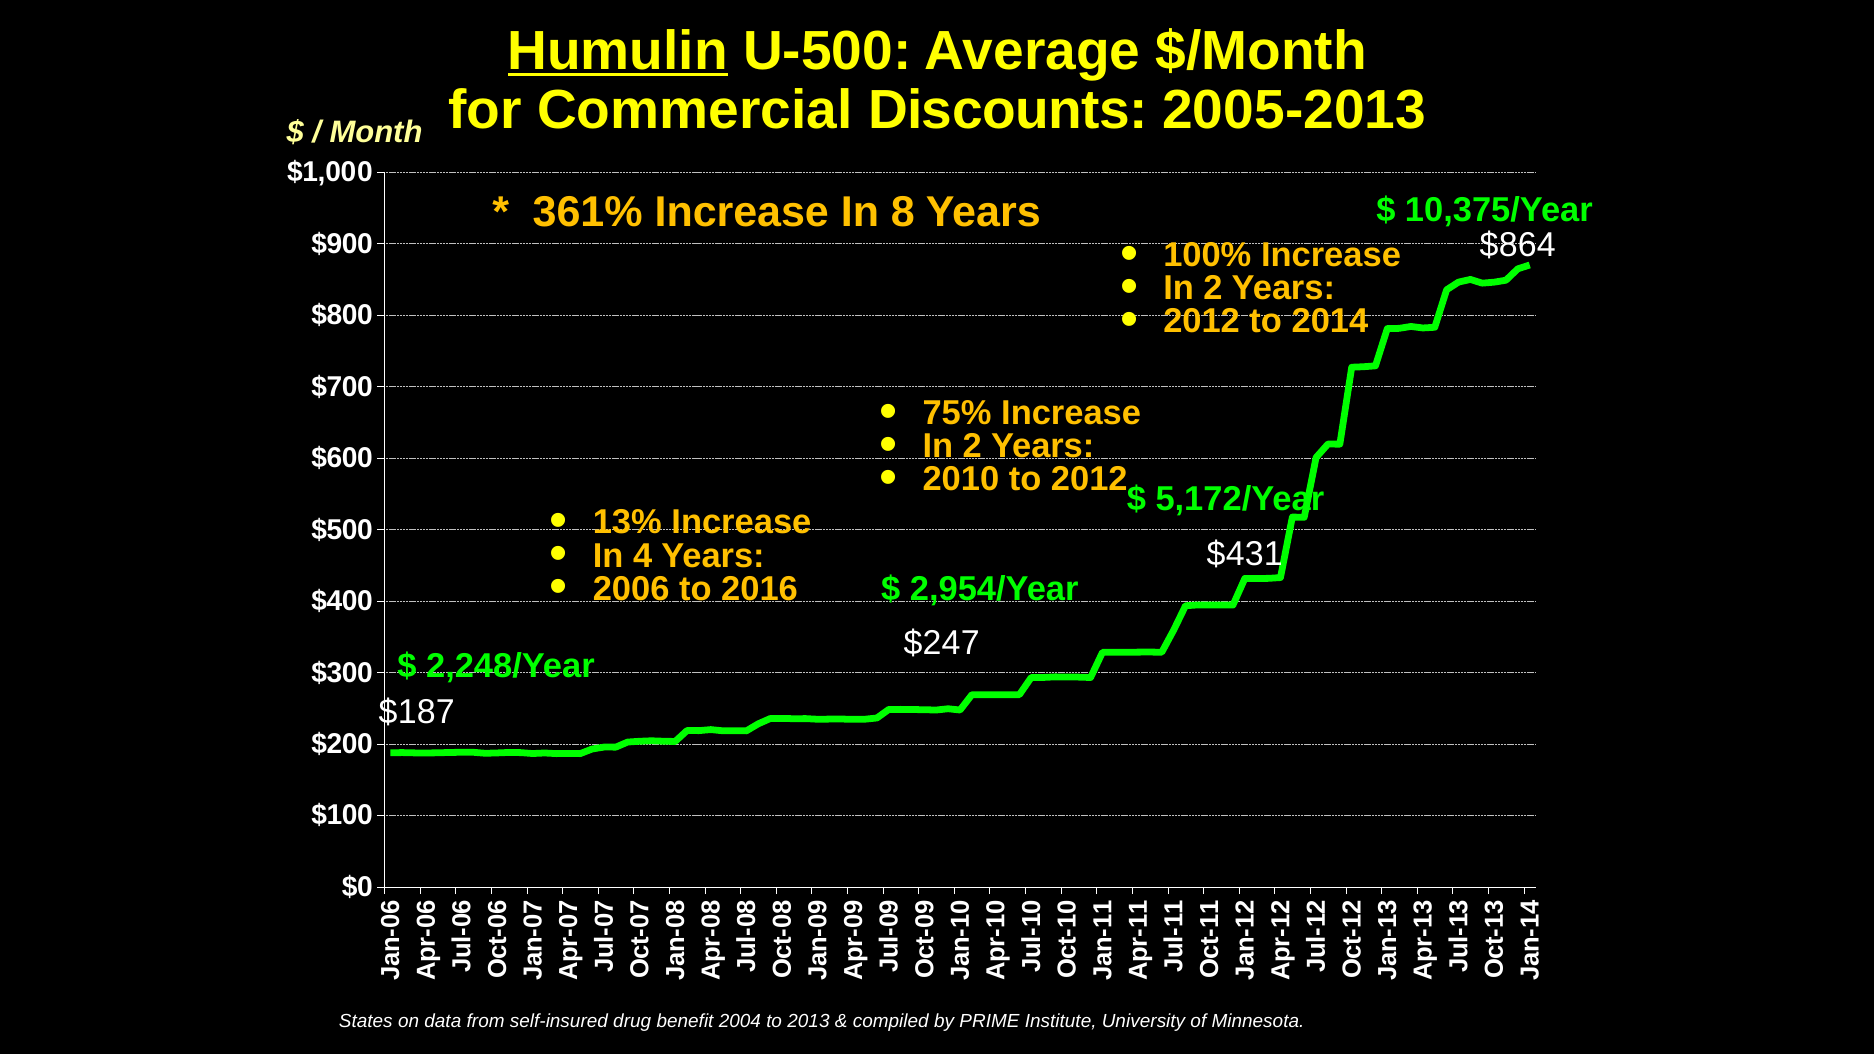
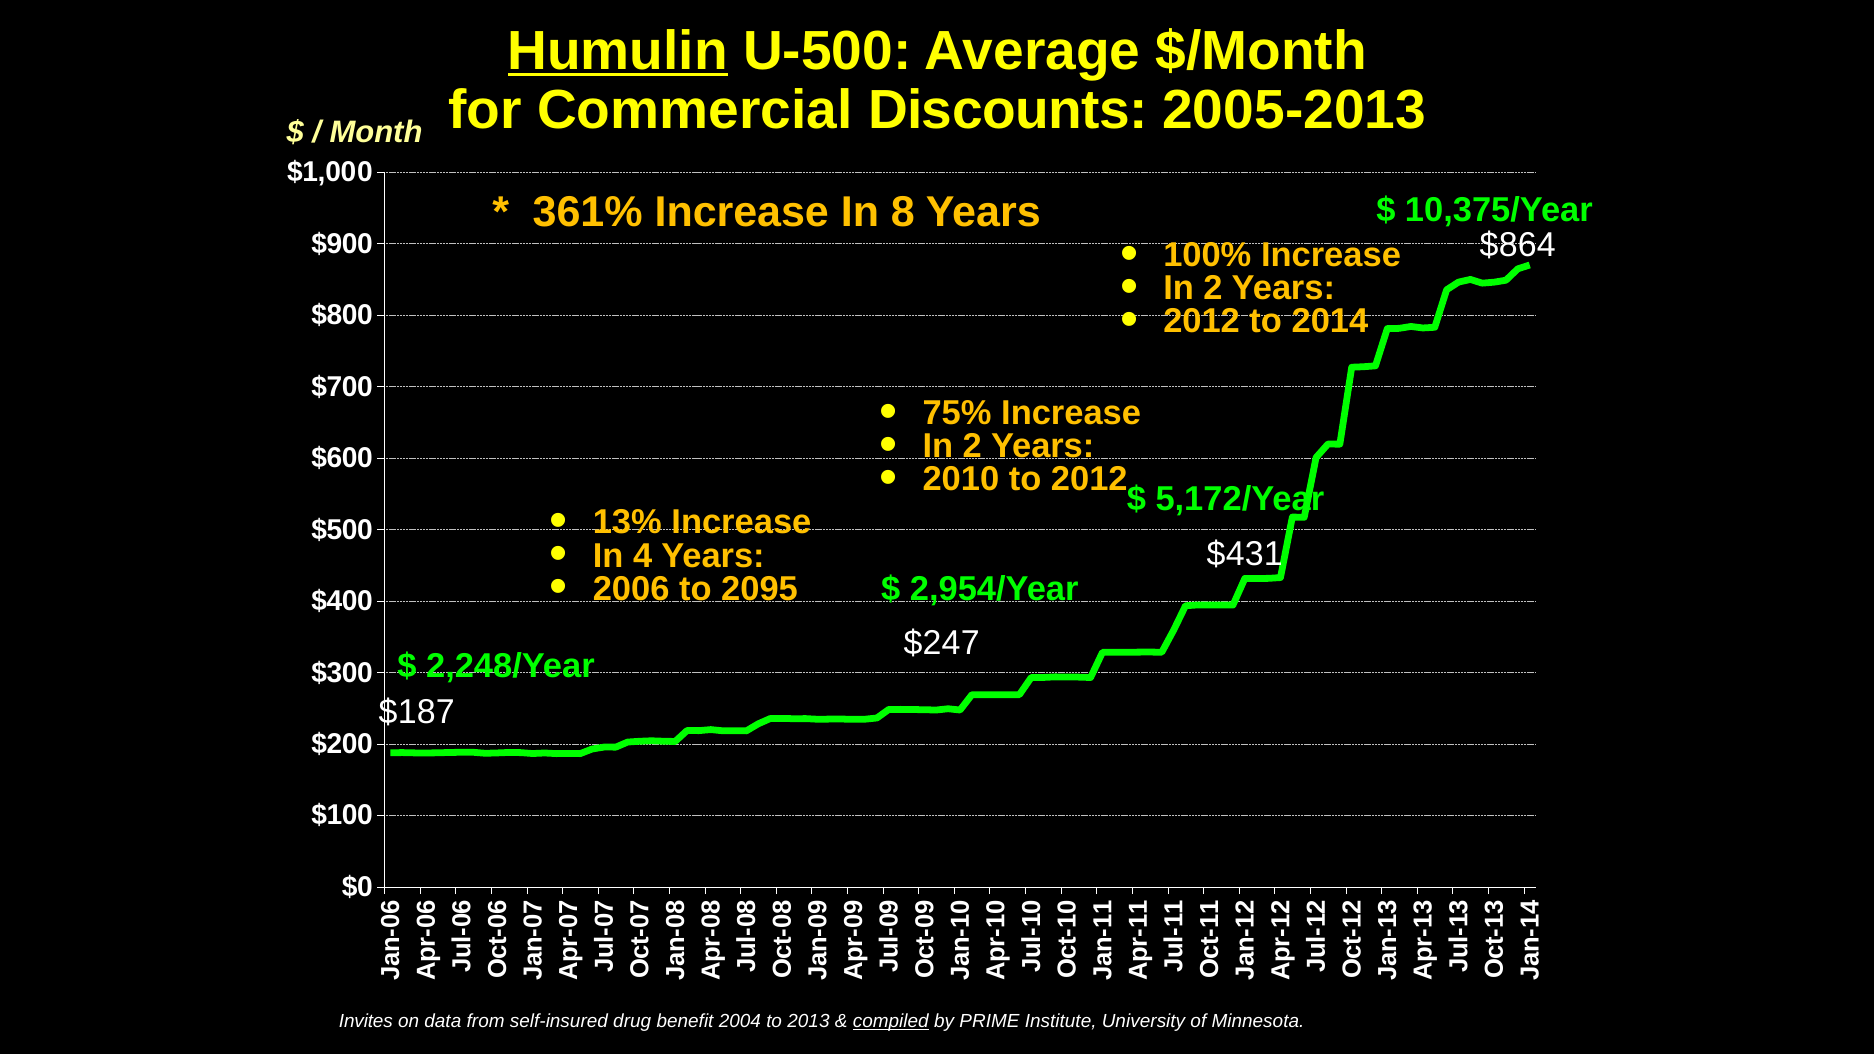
2016: 2016 -> 2095 (760, 589)
States: States -> Invites (366, 1022)
compiled underline: none -> present (891, 1022)
